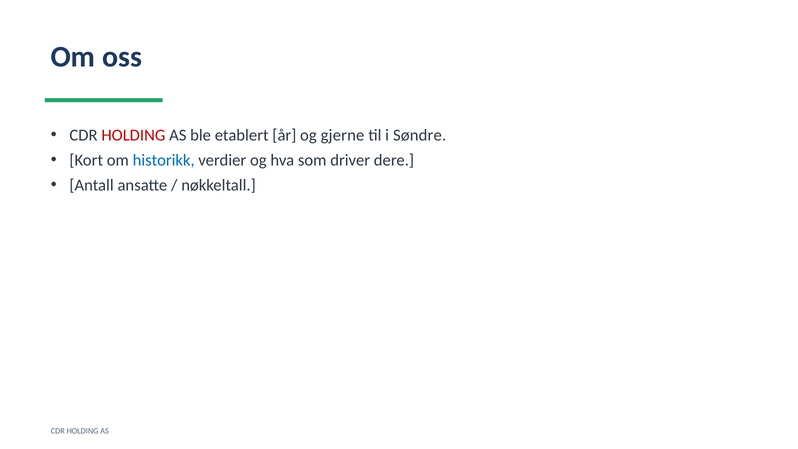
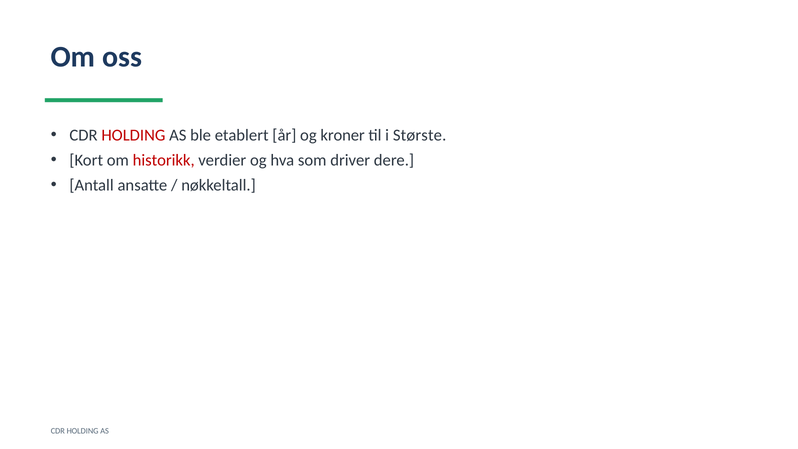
gjerne: gjerne -> kroner (343, 135)
Søndre: Søndre -> Største (420, 135)
historikk colour: blue -> red (164, 160)
